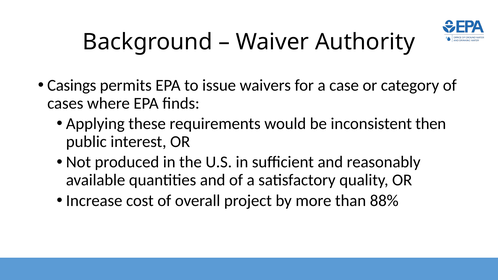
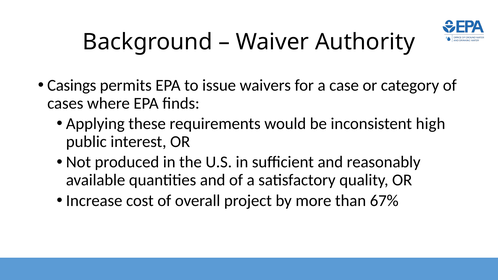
then: then -> high (431, 124)
88%: 88% -> 67% (384, 201)
